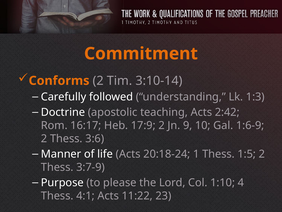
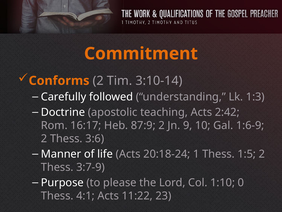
17:9: 17:9 -> 87:9 (143, 125)
4: 4 -> 0 (241, 182)
